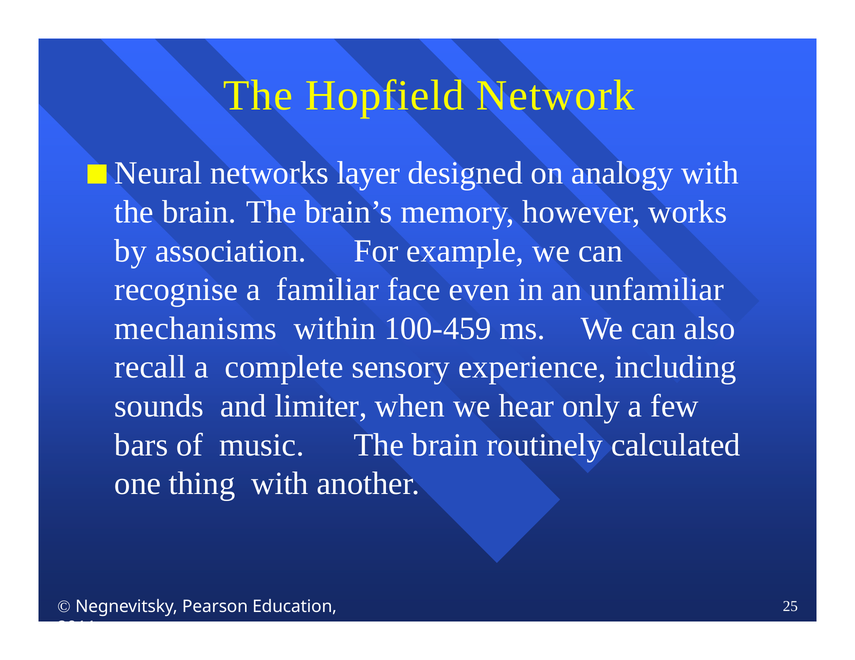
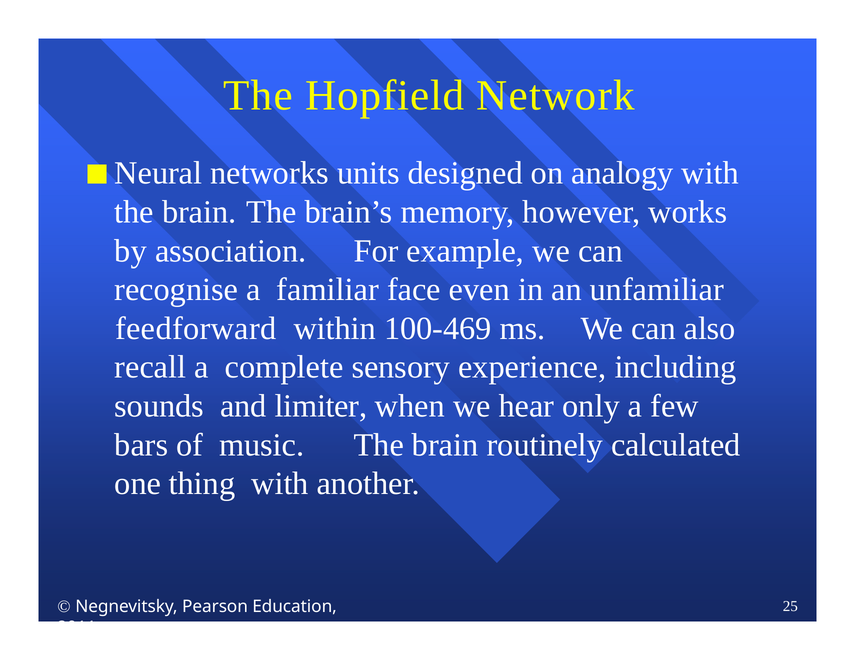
layer: layer -> units (368, 173)
mechanisms: mechanisms -> feedforward (196, 329)
100-459: 100-459 -> 100-469 (438, 329)
